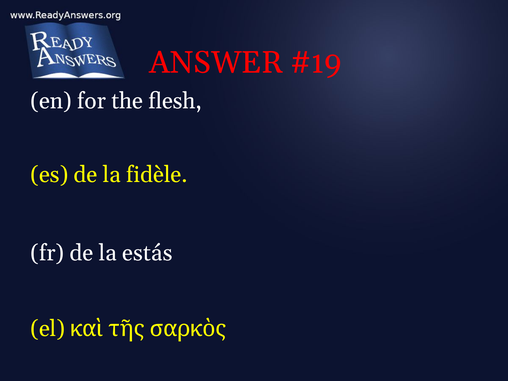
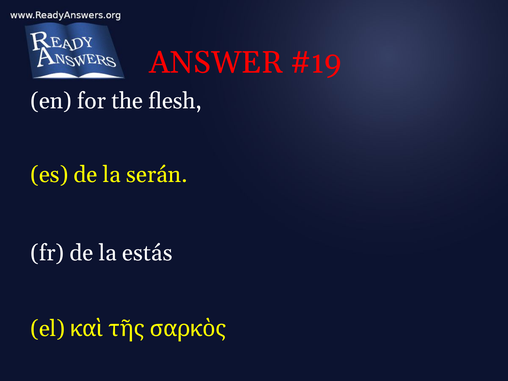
fidèle: fidèle -> serán (157, 175)
